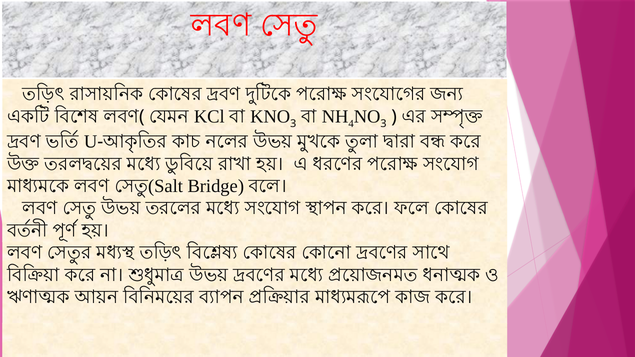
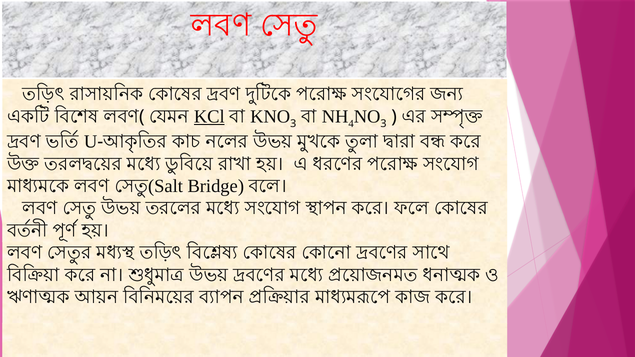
KCl underline: none -> present (209, 116)
